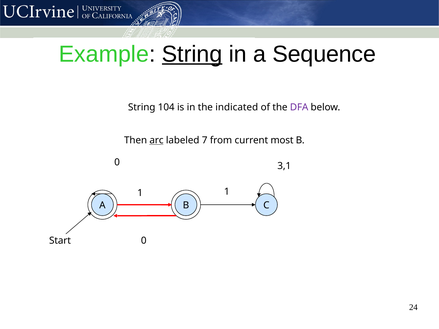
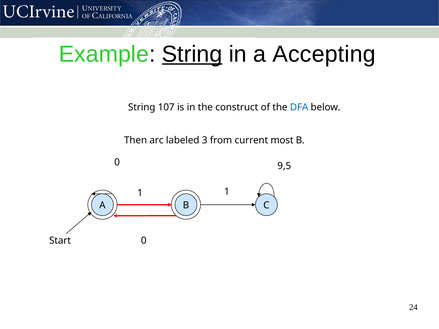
Sequence: Sequence -> Accepting (324, 54)
104: 104 -> 107 (166, 107)
indicated: indicated -> construct (237, 107)
DFA colour: purple -> blue (299, 107)
arc underline: present -> none (157, 140)
7: 7 -> 3 (205, 140)
3,1: 3,1 -> 9,5 (284, 166)
